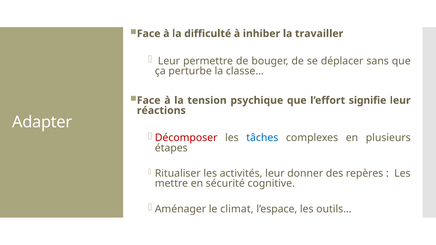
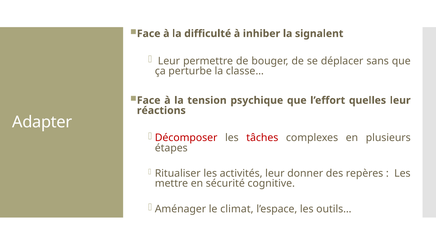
travailler: travailler -> signalent (319, 34)
signifie: signifie -> quelles (368, 100)
tâches colour: blue -> red (262, 138)
